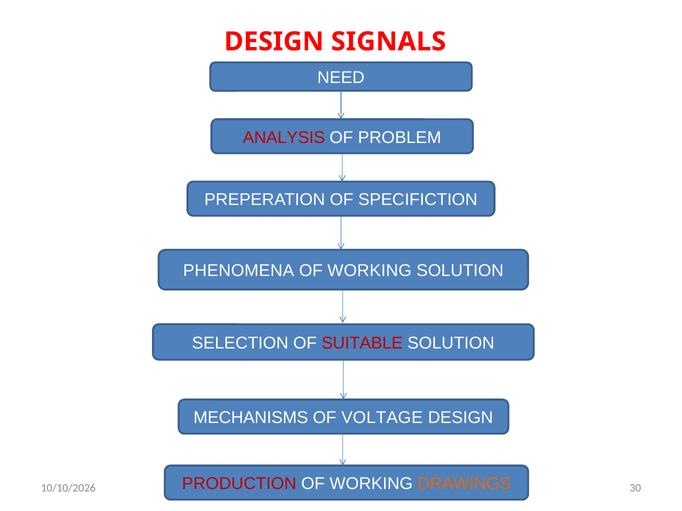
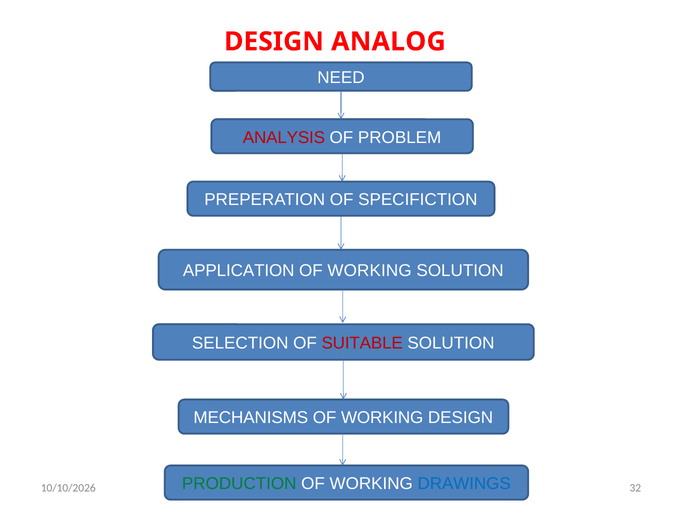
SIGNALS: SIGNALS -> ANALOG (388, 42)
PHENOMENA: PHENOMENA -> APPLICATION (239, 271)
VOLTAGE: VOLTAGE -> WORKING (382, 418)
PRODUCTION colour: red -> green (239, 484)
DRAWINGS colour: orange -> blue (464, 484)
30: 30 -> 32 (635, 488)
